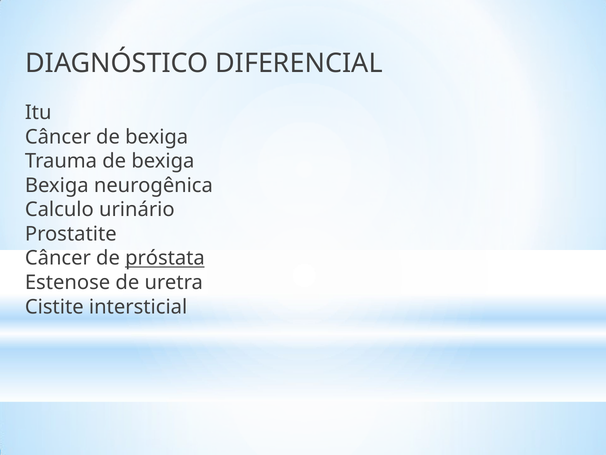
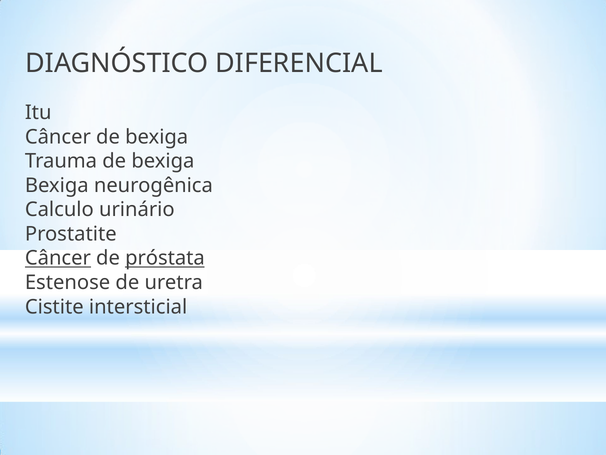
Câncer underline: none -> present (58, 258)
